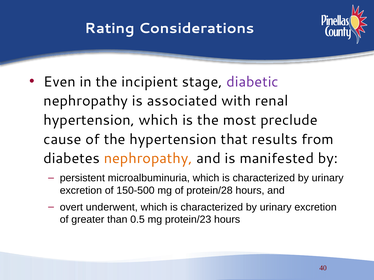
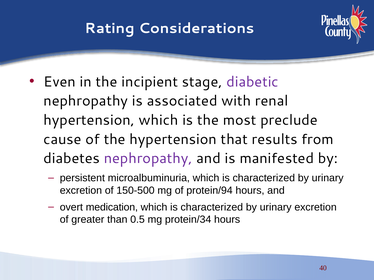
nephropathy colour: orange -> purple (148, 159)
protein/28: protein/28 -> protein/94 (210, 191)
underwent: underwent -> medication (112, 207)
protein/23: protein/23 -> protein/34 (188, 220)
